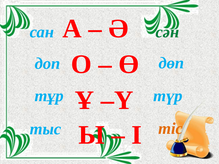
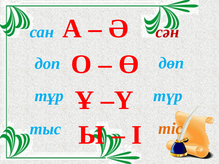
сән colour: green -> red (167, 32)
